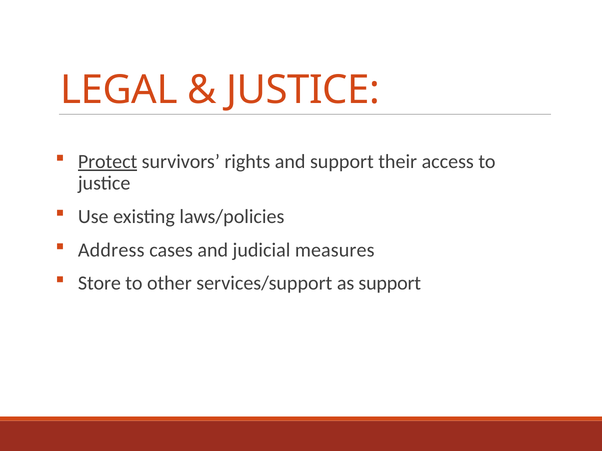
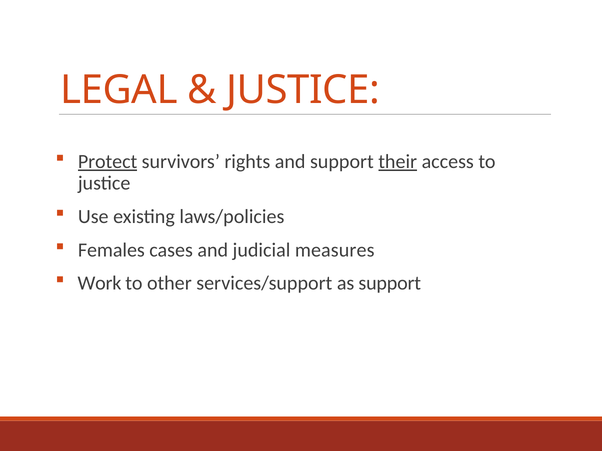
their underline: none -> present (398, 162)
Address: Address -> Females (111, 250)
Store: Store -> Work (99, 284)
